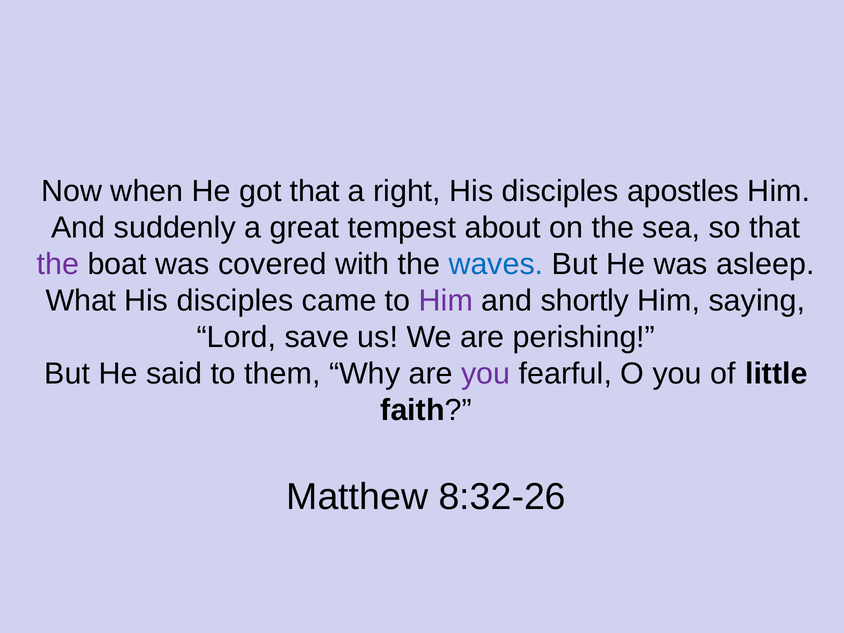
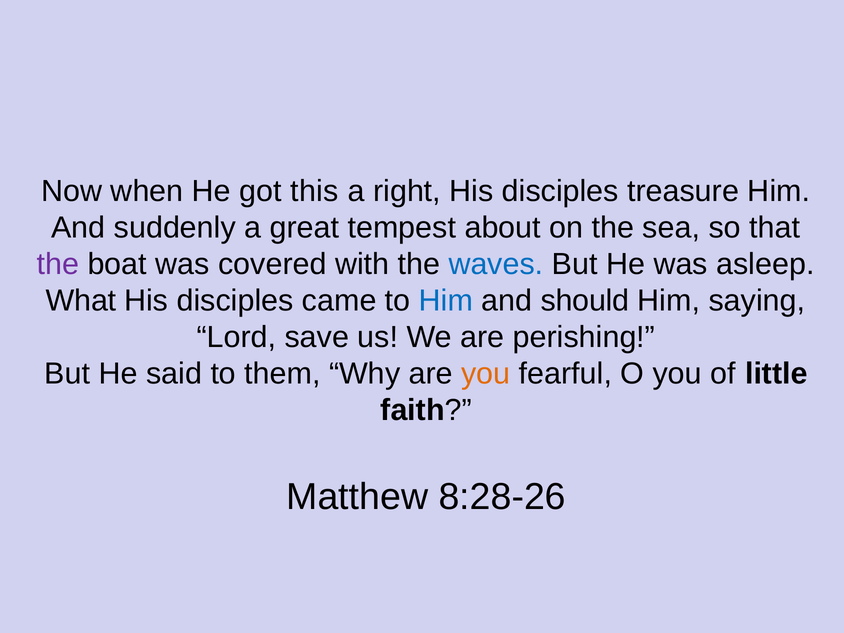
got that: that -> this (315, 191)
apostles: apostles -> treasure (683, 191)
Him colour: purple -> blue (446, 301)
shortly: shortly -> should (585, 301)
you colour: purple -> orange (486, 374)
8:32-26: 8:32-26 -> 8:28-26 (502, 497)
